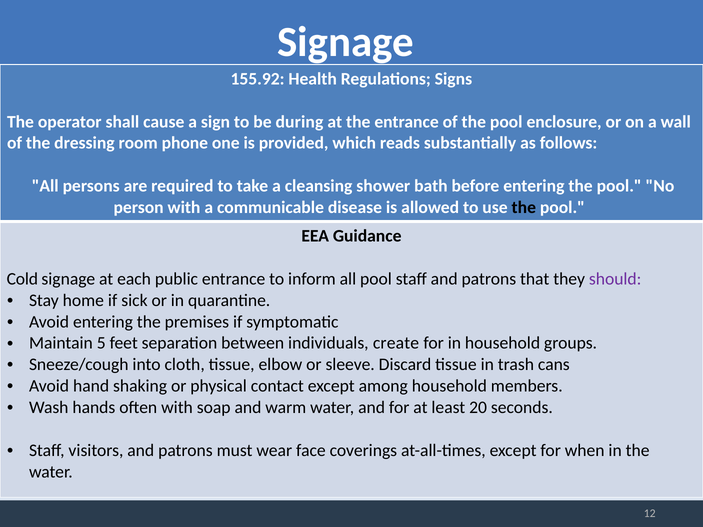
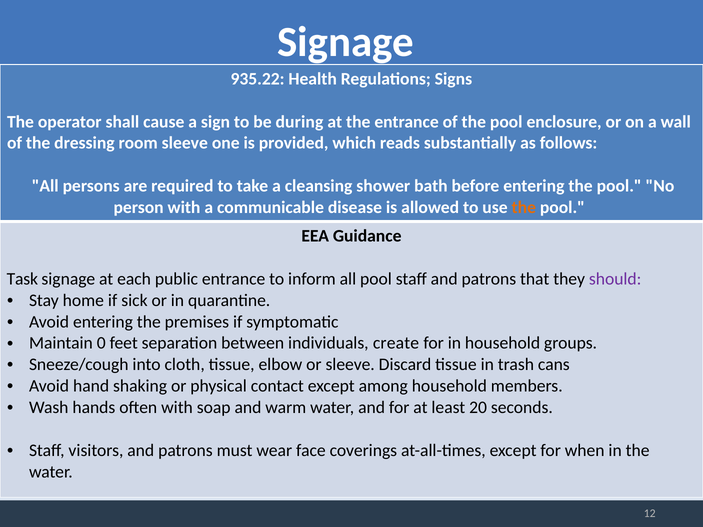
155.92: 155.92 -> 935.22 (258, 79)
room phone: phone -> sleeve (185, 143)
the colour: black -> orange (524, 208)
Cold: Cold -> Task (22, 279)
5: 5 -> 0 (101, 343)
